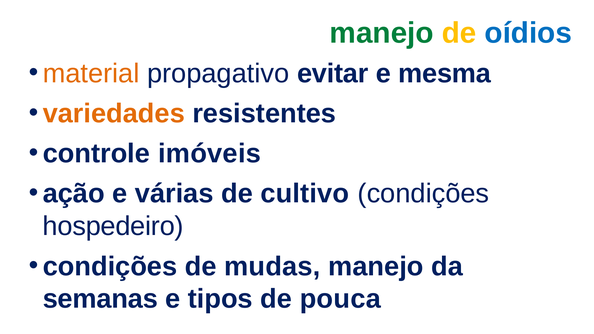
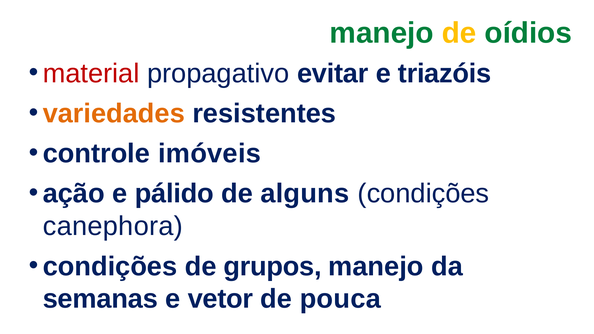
oídios colour: blue -> green (528, 33)
material colour: orange -> red (91, 73)
mesma: mesma -> triazóis (445, 73)
várias: várias -> pálido (174, 194)
cultivo: cultivo -> alguns (305, 194)
hospedeiro: hospedeiro -> canephora (113, 226)
mudas: mudas -> grupos (273, 266)
tipos: tipos -> vetor (220, 299)
